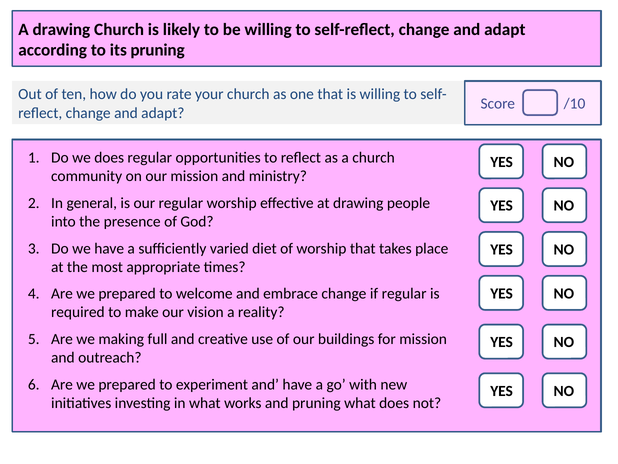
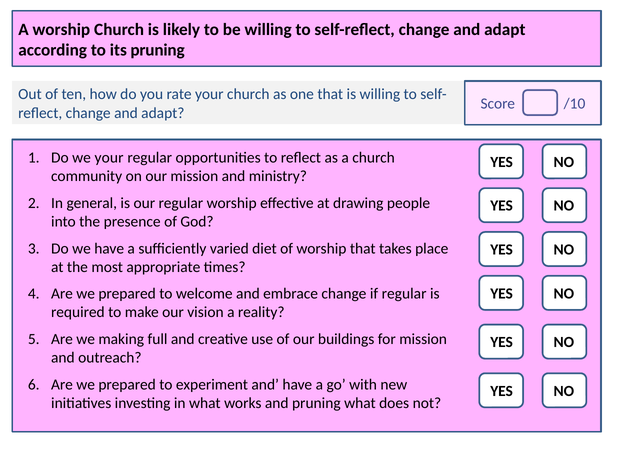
A drawing: drawing -> worship (61, 29)
we does: does -> your (109, 158)
